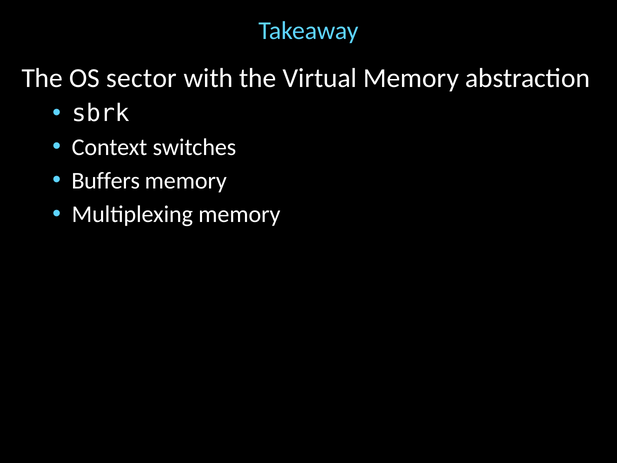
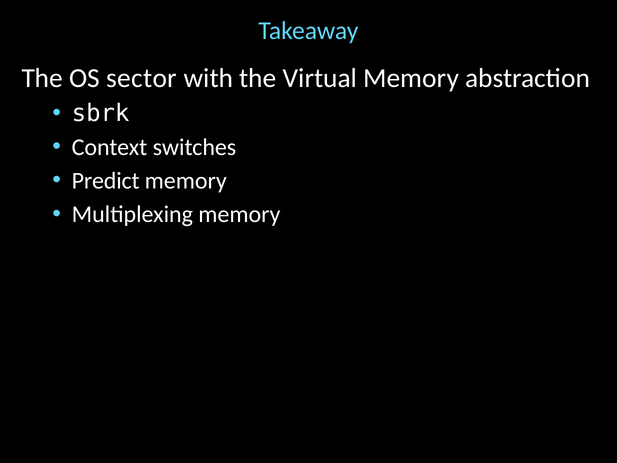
Buffers: Buffers -> Predict (106, 181)
